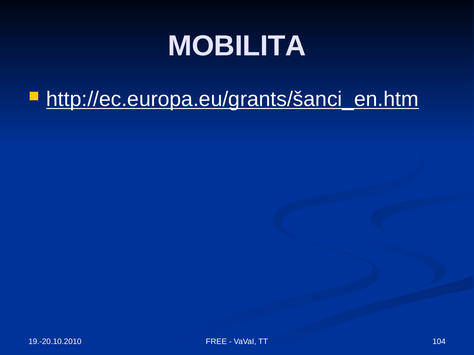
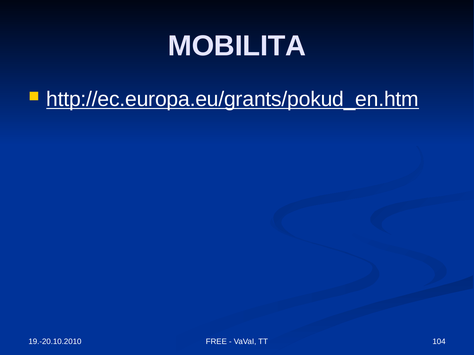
http://ec.europa.eu/grants/šanci_en.htm: http://ec.europa.eu/grants/šanci_en.htm -> http://ec.europa.eu/grants/pokud_en.htm (233, 99)
